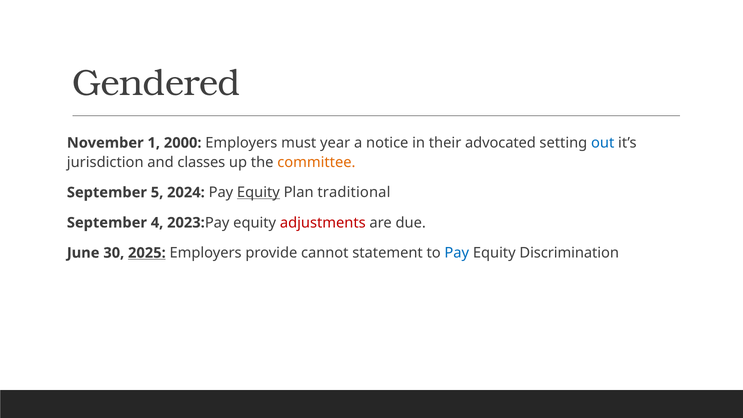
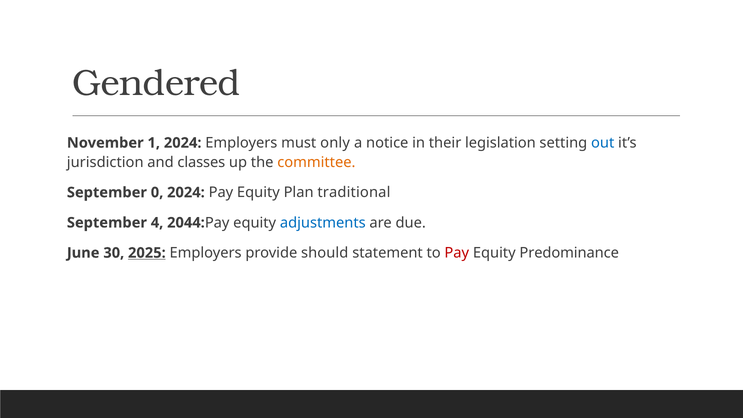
1 2000: 2000 -> 2024 (183, 143)
year: year -> only (335, 143)
advocated: advocated -> legislation (500, 143)
5: 5 -> 0 (157, 192)
Equity underline: present -> none (258, 192)
2023: 2023 -> 2044 (186, 223)
adjustments colour: red -> blue (323, 223)
cannot: cannot -> should (325, 253)
Pay colour: blue -> red (457, 253)
Discrimination: Discrimination -> Predominance (569, 253)
